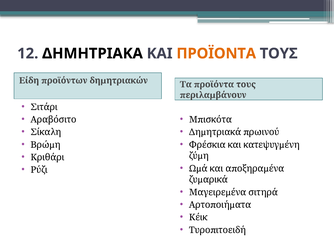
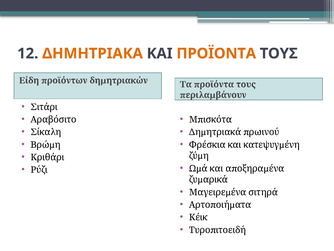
ΔΗΜΗΤΡΙΑΚΑ colour: black -> orange (93, 53)
